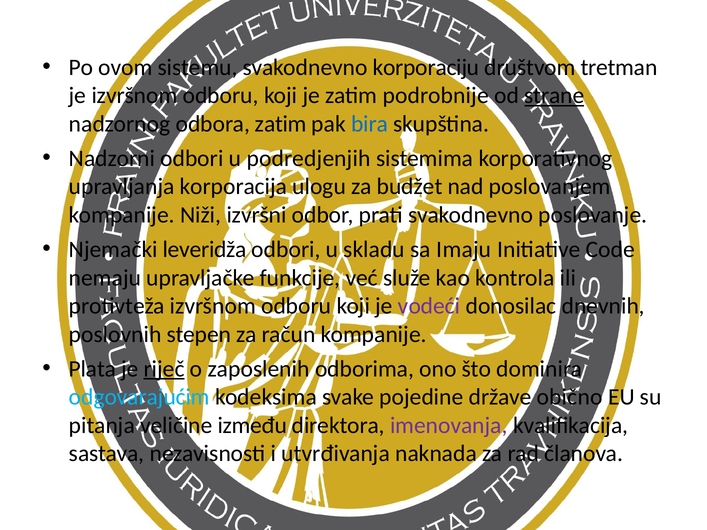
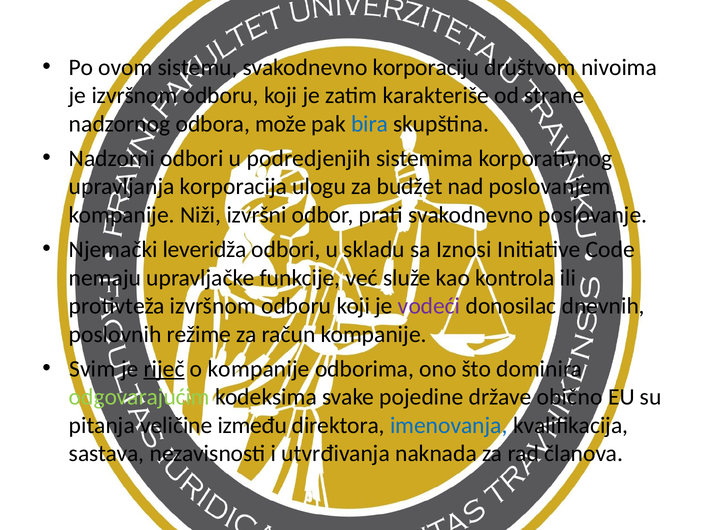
tretman: tretman -> nivoima (619, 67)
podrobnije: podrobnije -> karakteriše (436, 96)
strane underline: present -> none (554, 96)
odbora zatim: zatim -> može (281, 124)
Imaju: Imaju -> Iznosi (464, 250)
stepen: stepen -> režime (199, 334)
Plata: Plata -> Svim (92, 369)
o zaposlenih: zaposlenih -> kompanije (259, 369)
odgovarajućim colour: light blue -> light green (139, 397)
imenovanja colour: purple -> blue (449, 426)
